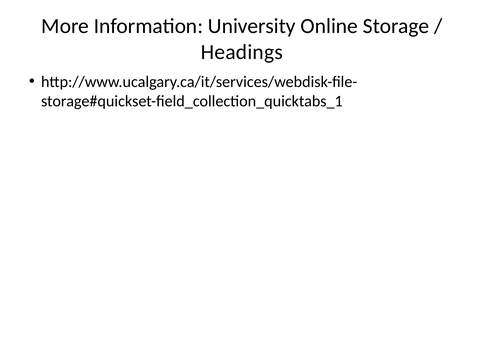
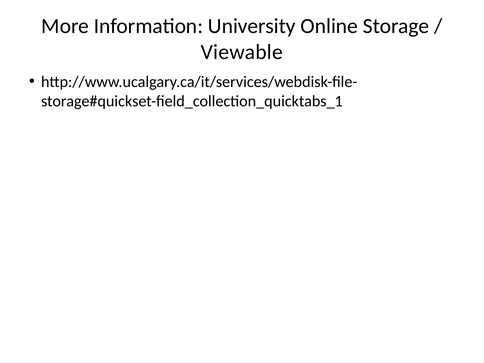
Headings: Headings -> Viewable (242, 52)
